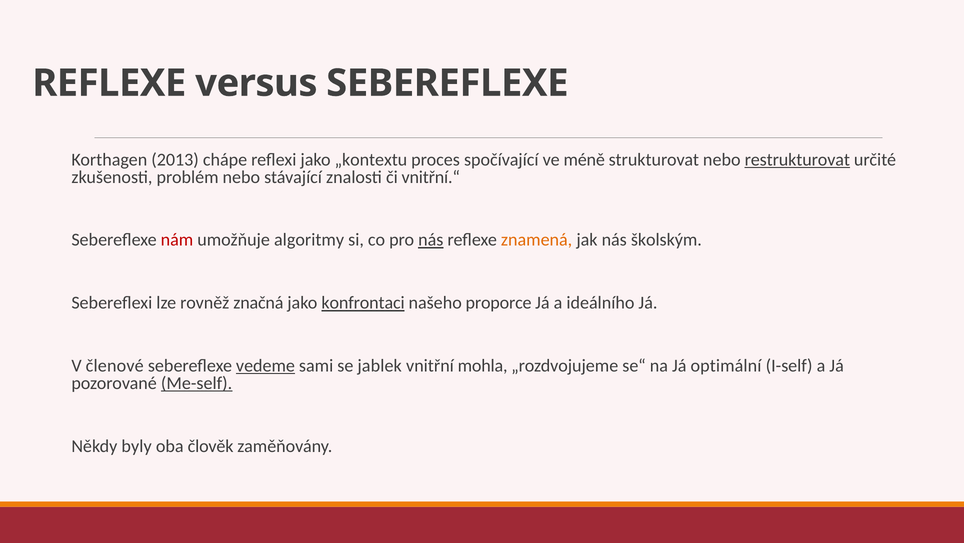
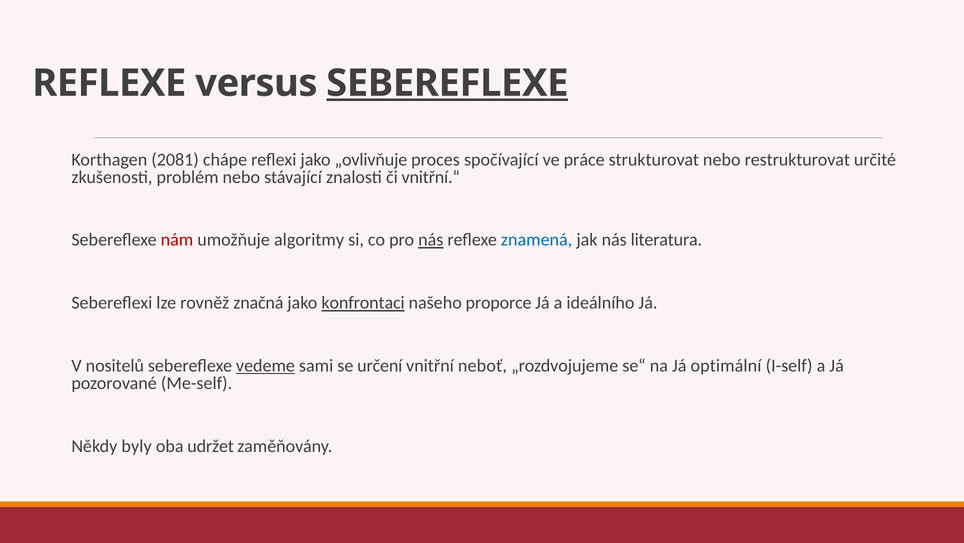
SEBEREFLEXE underline: none -> present (447, 83)
2013: 2013 -> 2081 (175, 159)
„kontextu: „kontextu -> „ovlivňuje (371, 159)
méně: méně -> práce (584, 159)
restrukturovat underline: present -> none (797, 159)
znamená colour: orange -> blue (537, 240)
školským: školským -> literatura (666, 240)
členové: členové -> nositelů (115, 365)
jablek: jablek -> určení (380, 365)
mohla: mohla -> neboť (482, 365)
Me-self underline: present -> none (197, 383)
člověk: člověk -> udržet (211, 446)
